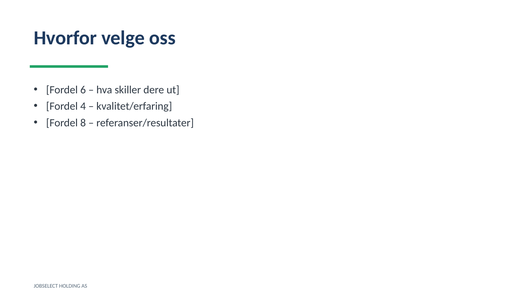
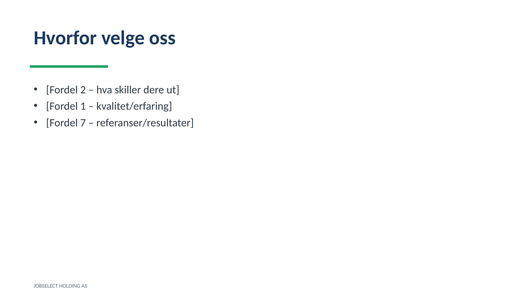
6: 6 -> 2 (83, 90)
4: 4 -> 1 (83, 106)
8: 8 -> 7 (83, 123)
